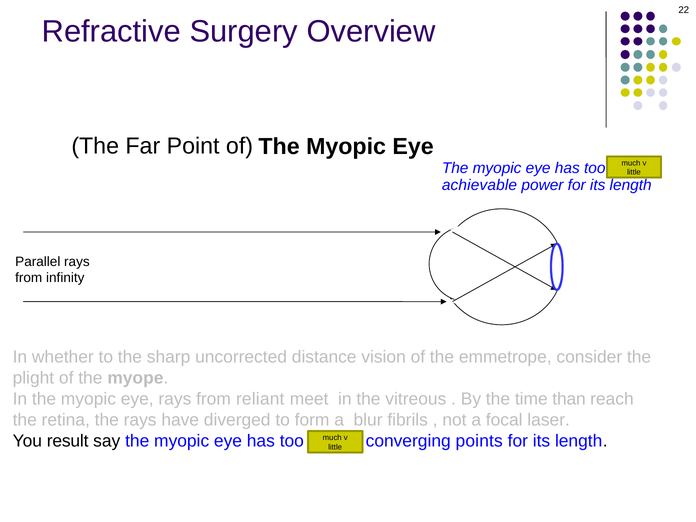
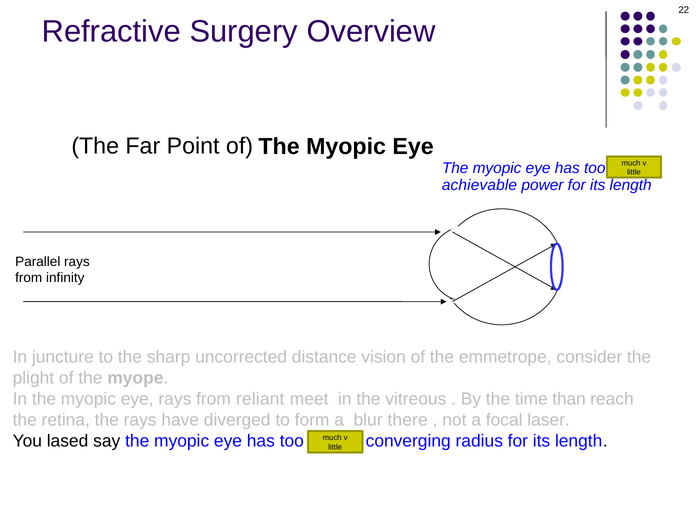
whether: whether -> juncture (63, 357)
fibrils: fibrils -> there (408, 420)
result: result -> lased (68, 441)
points: points -> radius (479, 441)
